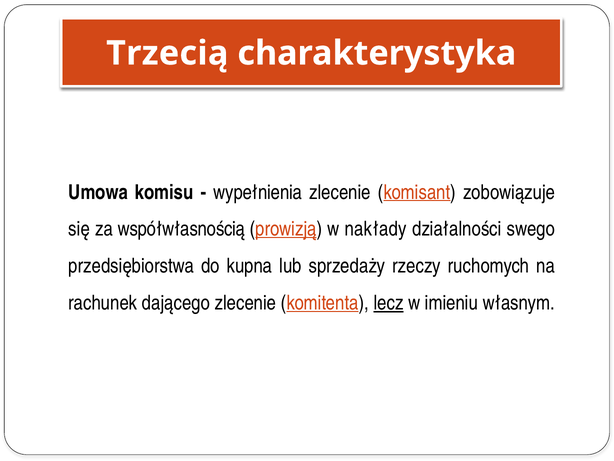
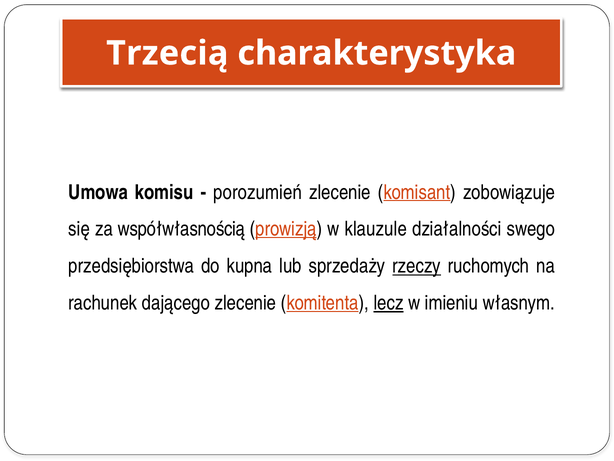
wypełnienia: wypełnienia -> porozumień (258, 192)
nakłady: nakłady -> klauzule (376, 229)
rzeczy underline: none -> present (417, 266)
